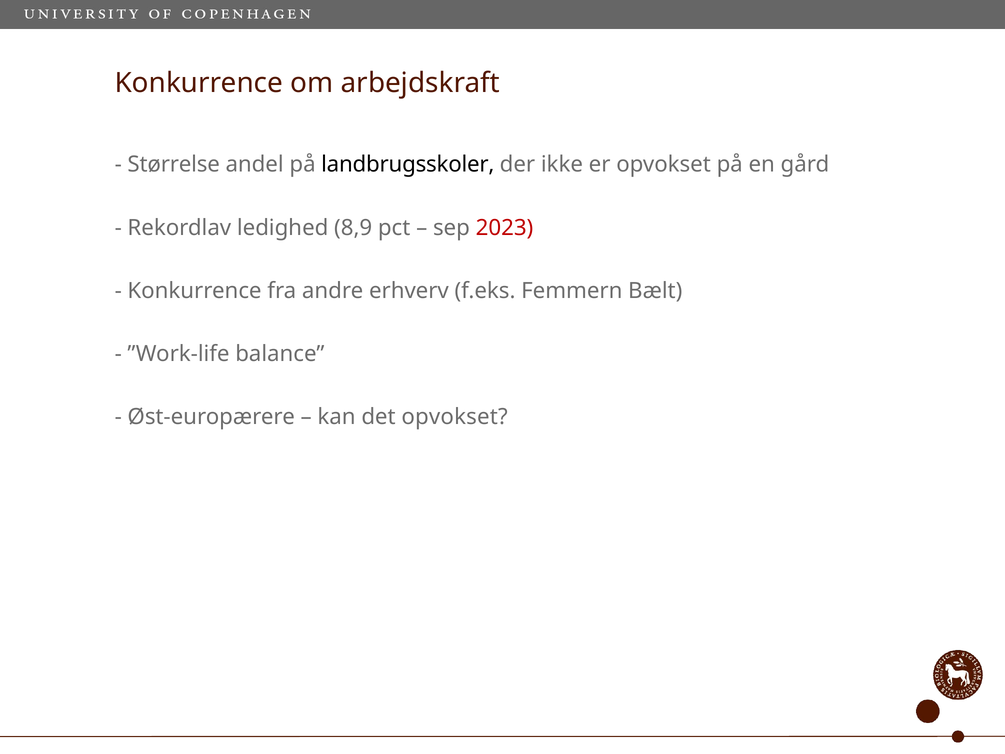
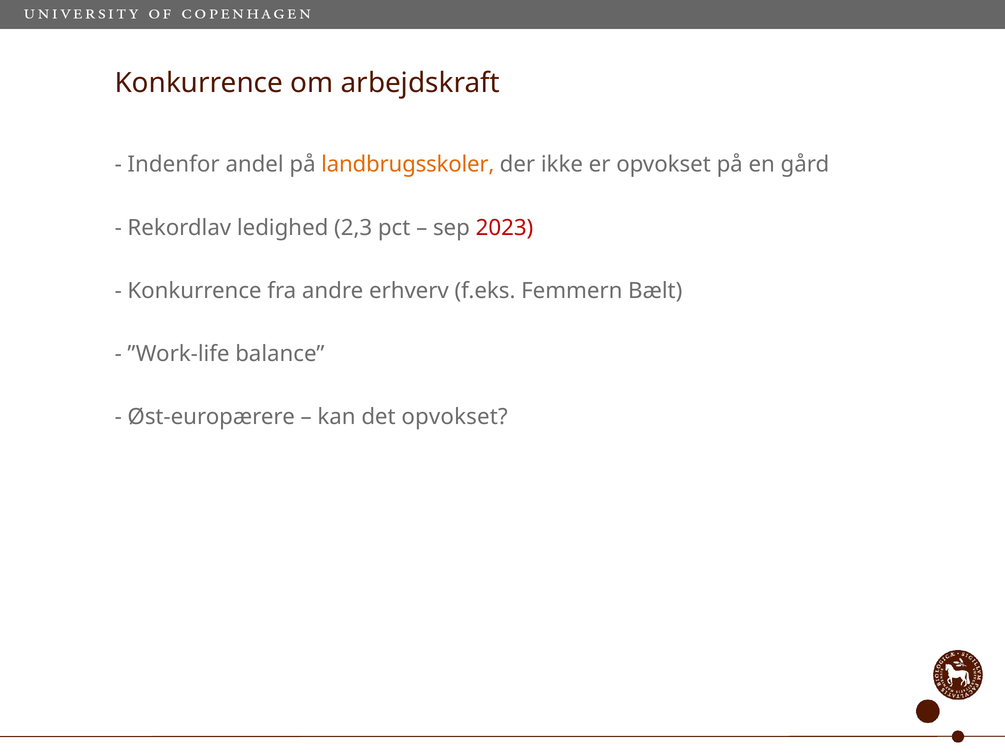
Størrelse: Størrelse -> Indenfor (174, 165)
landbrugsskoler colour: black -> orange (408, 165)
8,9: 8,9 -> 2,3 (353, 228)
